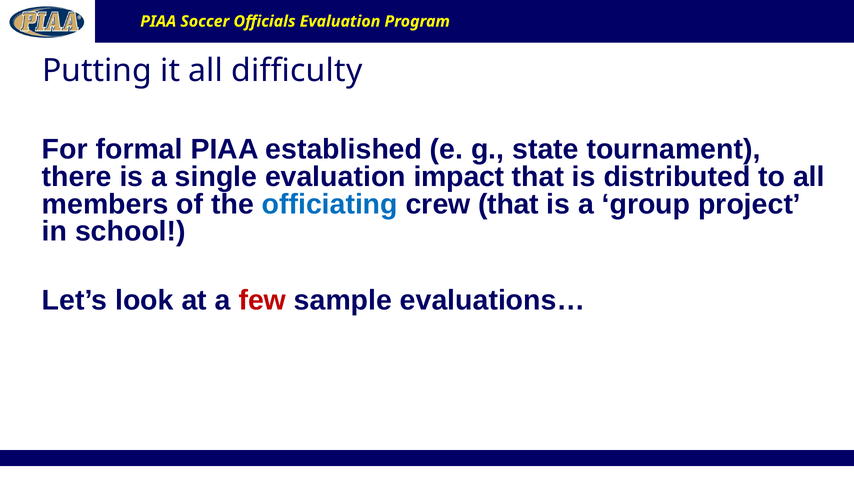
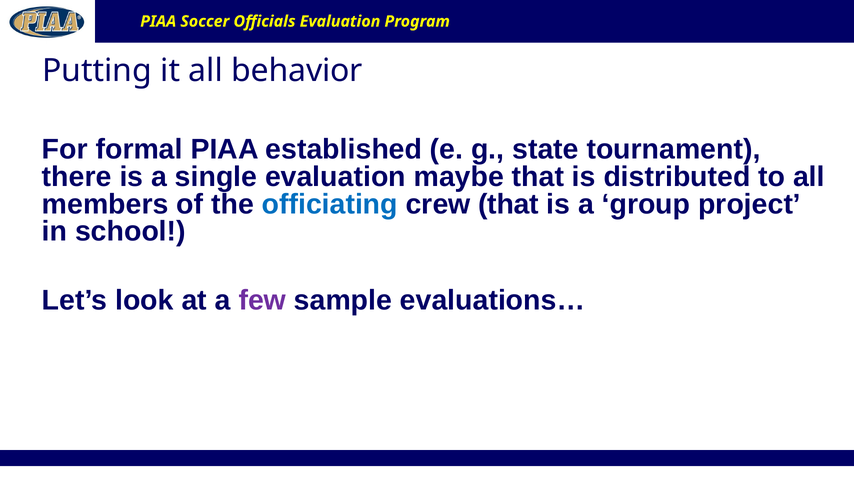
difficulty: difficulty -> behavior (297, 71)
impact: impact -> maybe (459, 177)
few colour: red -> purple (262, 301)
